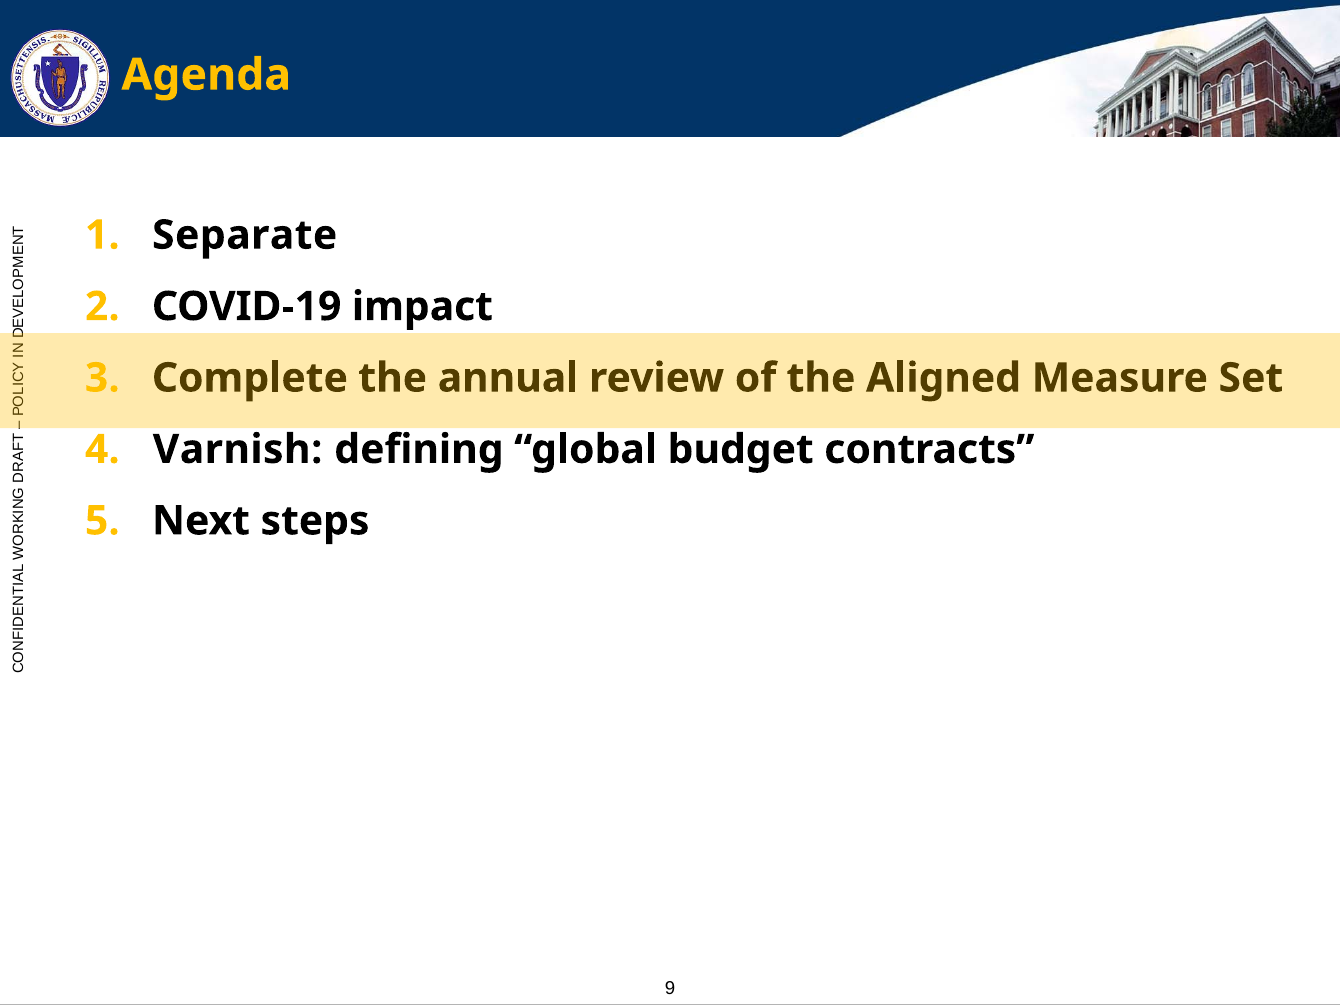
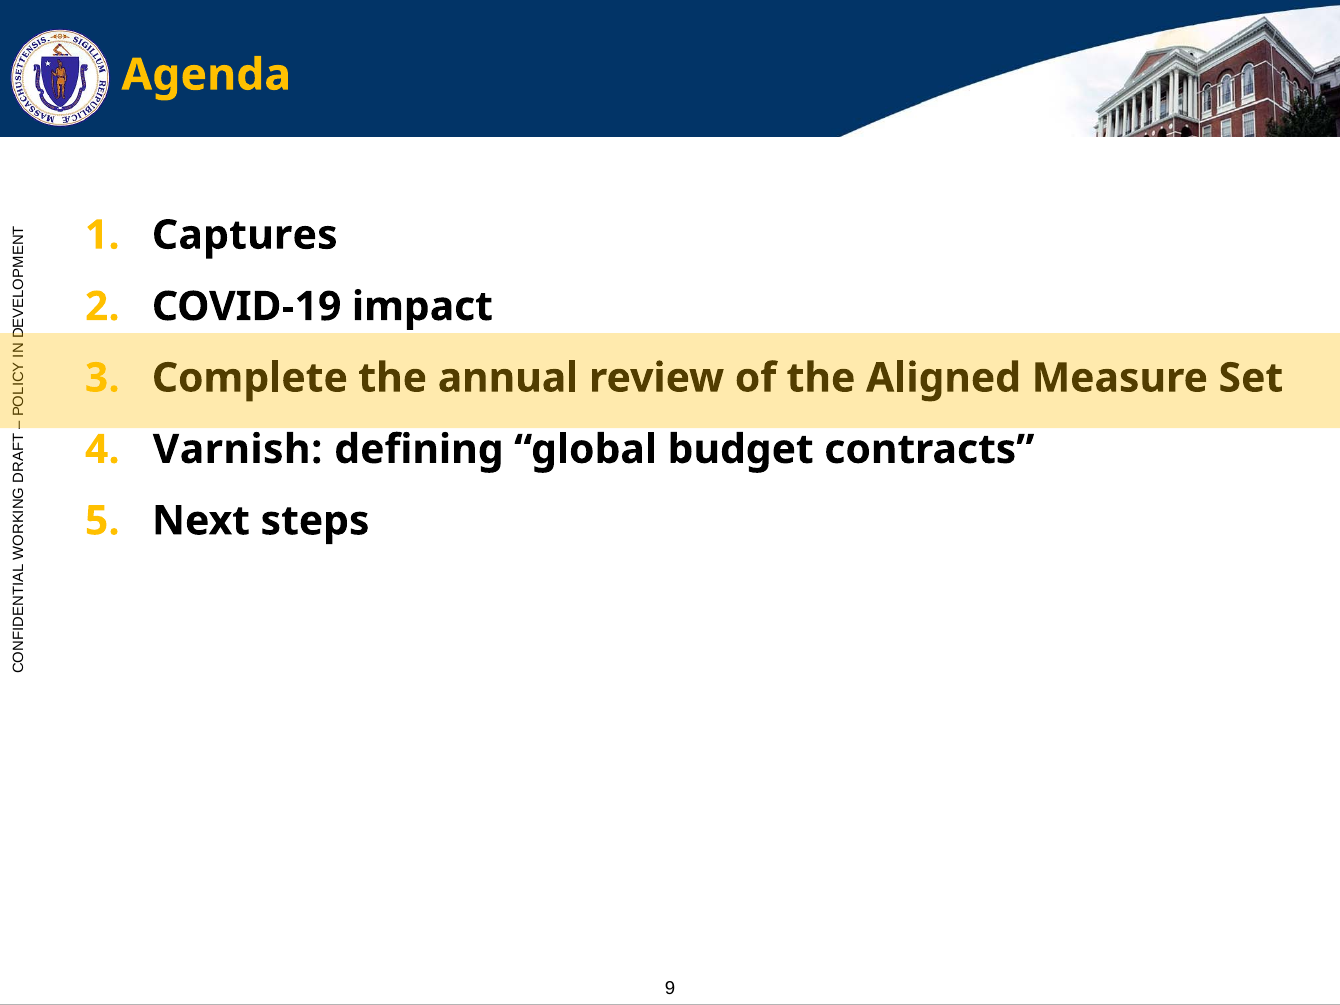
Separate: Separate -> Captures (245, 235)
